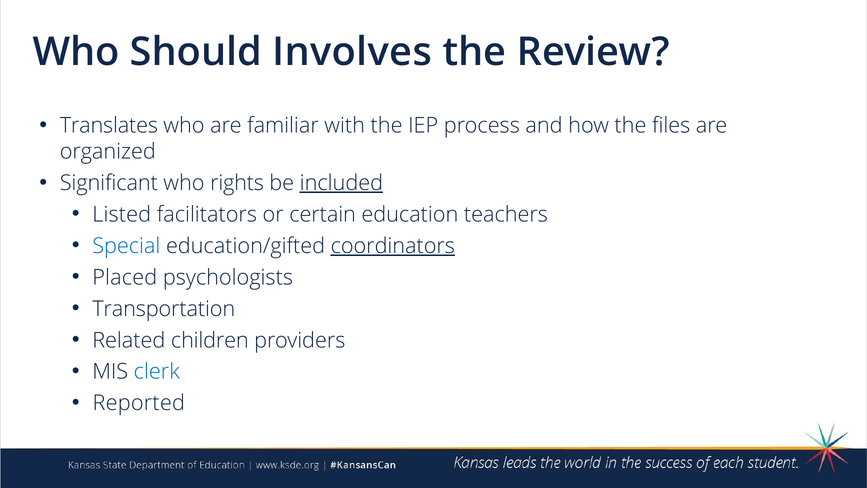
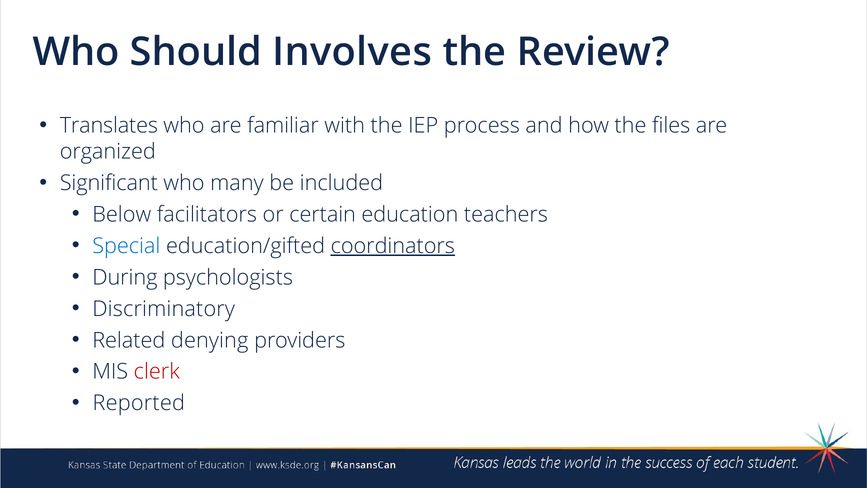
rights: rights -> many (237, 183)
included underline: present -> none (341, 183)
Listed: Listed -> Below (122, 214)
Placed: Placed -> During (125, 277)
Transportation: Transportation -> Discriminatory (164, 309)
children: children -> denying (210, 340)
clerk colour: blue -> red (157, 372)
